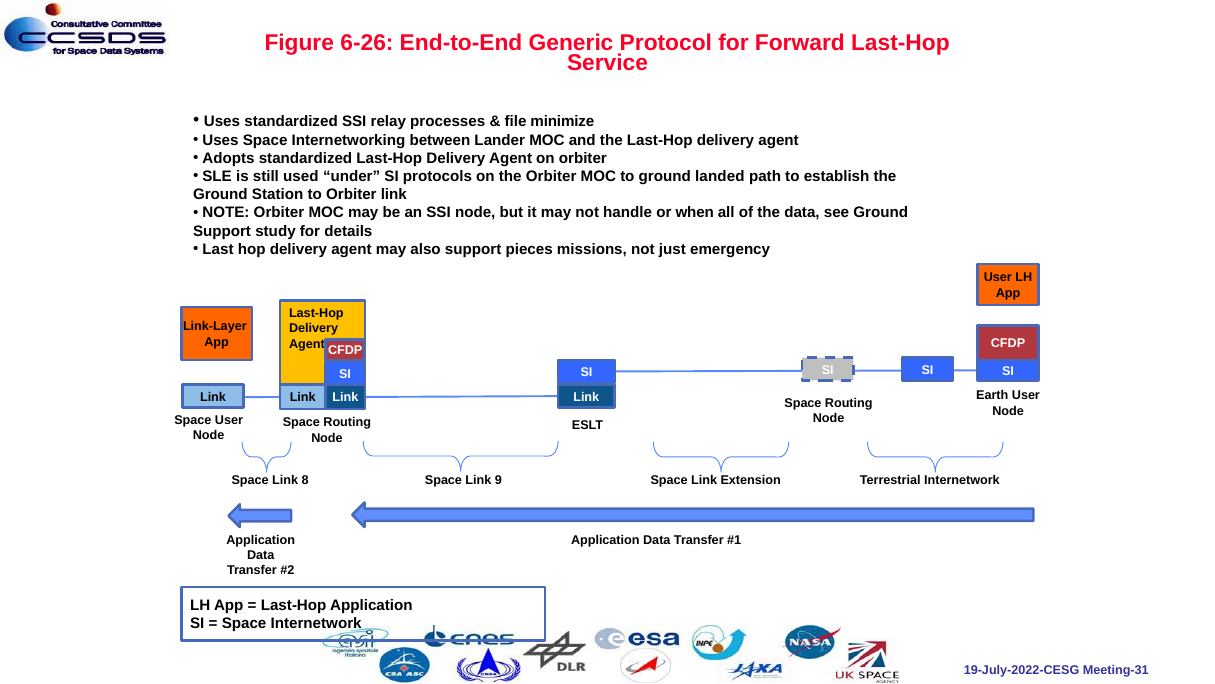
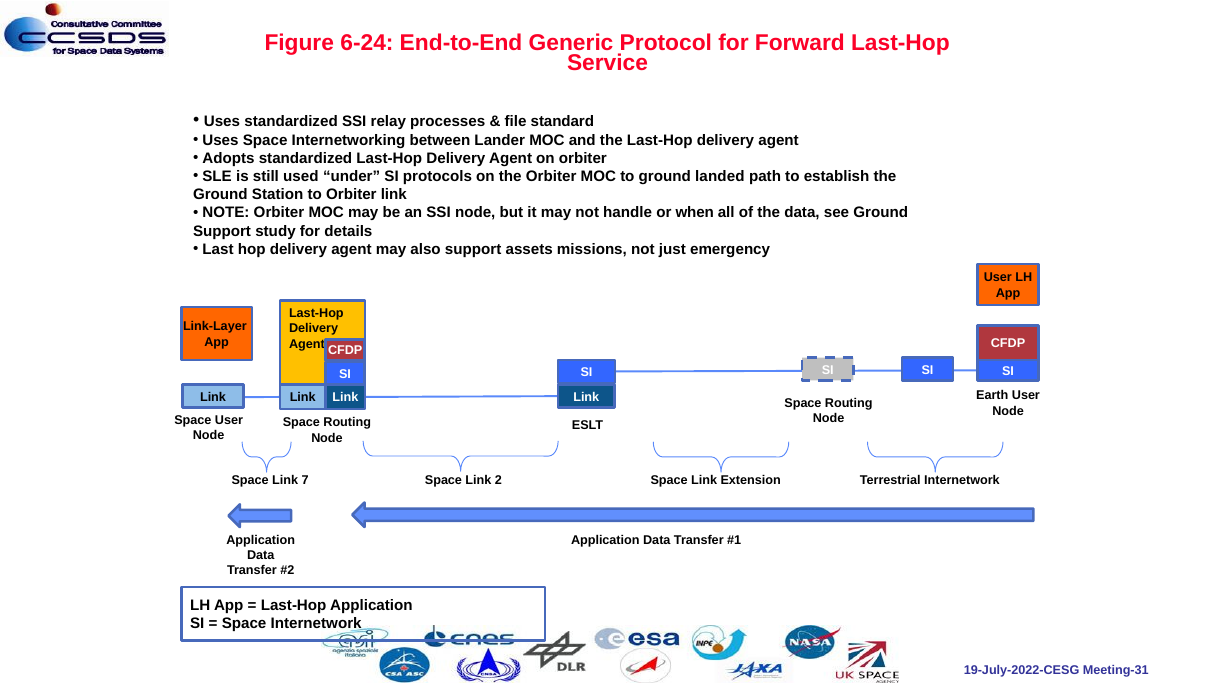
6-26: 6-26 -> 6-24 (367, 43)
minimize: minimize -> standard (562, 121)
pieces: pieces -> assets (529, 249)
8: 8 -> 7 (305, 480)
9: 9 -> 2 (498, 480)
